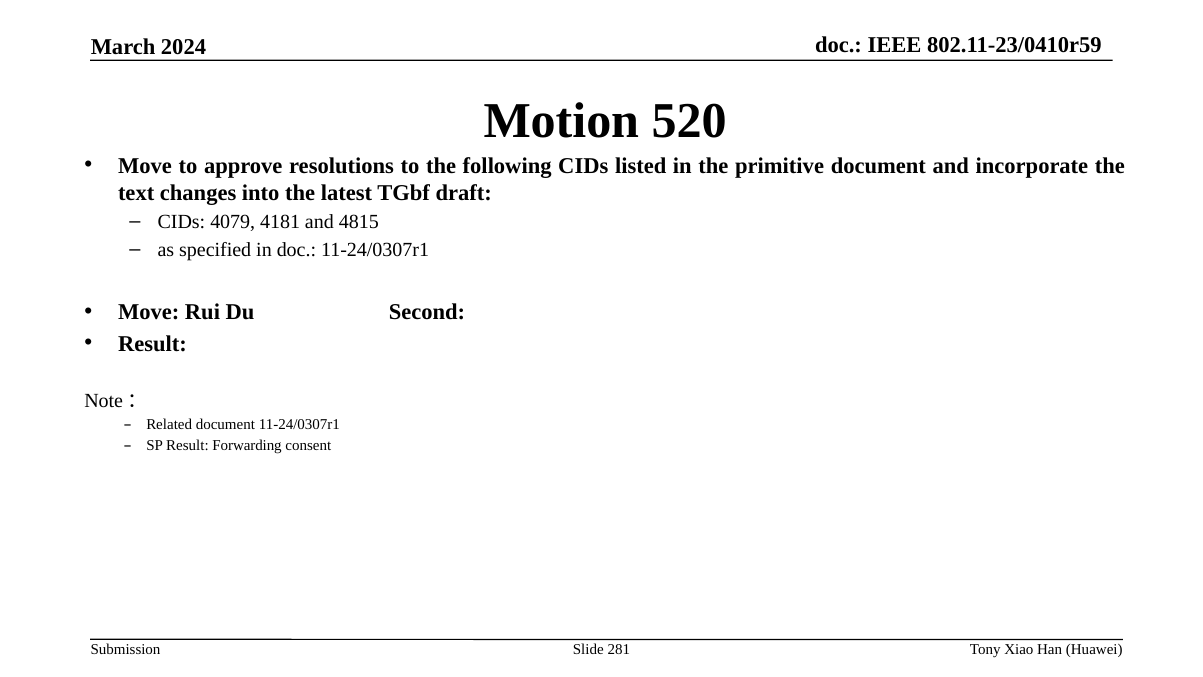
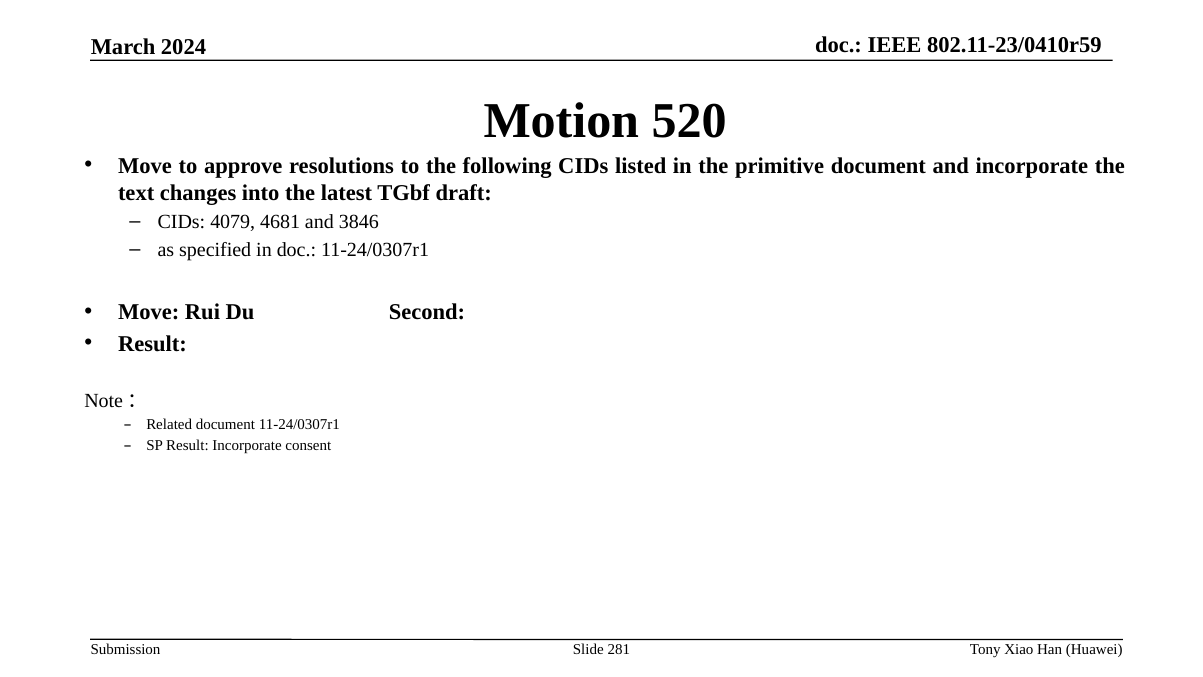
4181: 4181 -> 4681 (280, 222)
4815: 4815 -> 3846 (359, 222)
Result Forwarding: Forwarding -> Incorporate (247, 446)
